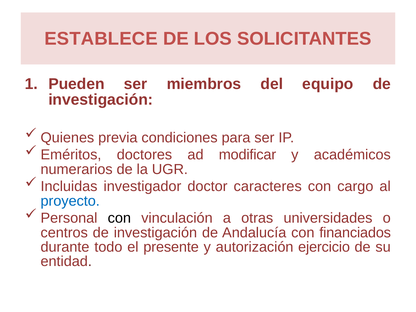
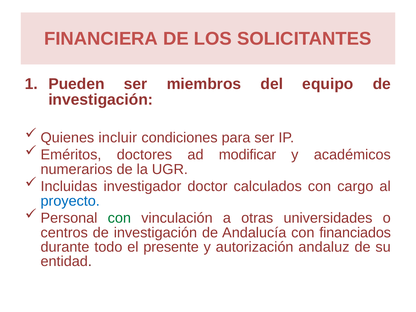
ESTABLECE: ESTABLECE -> FINANCIERA (101, 39)
previa: previa -> incluir (118, 138)
caracteres: caracteres -> calculados (268, 186)
con colour: black -> green (119, 218)
ejercicio: ejercicio -> andaluz (324, 247)
